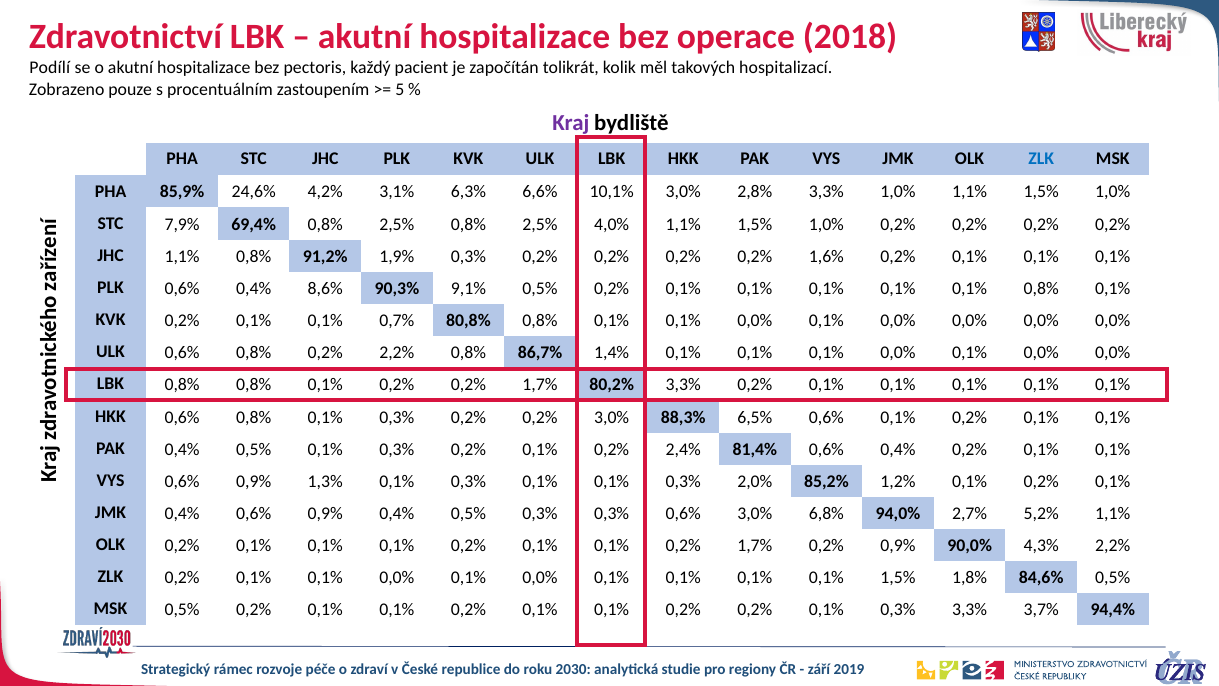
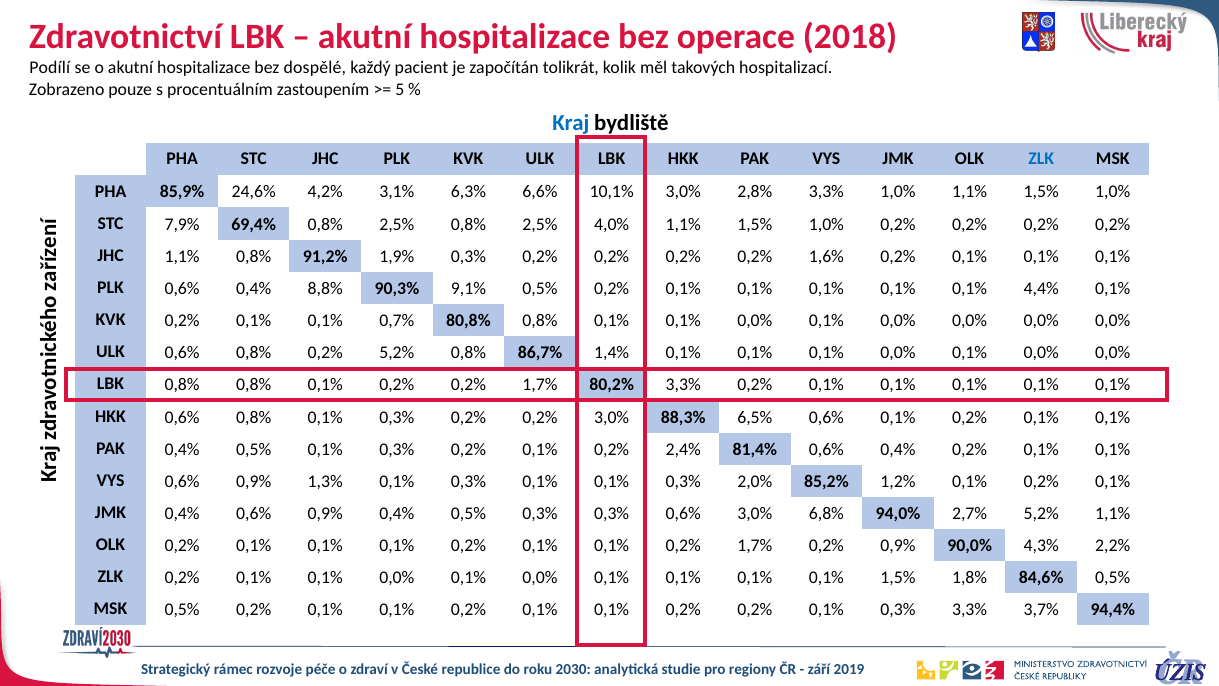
pectoris: pectoris -> dospělé (315, 68)
Kraj colour: purple -> blue (571, 123)
8,6%: 8,6% -> 8,8% (325, 288)
0,1% 0,8%: 0,8% -> 4,4% (1041, 288)
0,2% 2,2%: 2,2% -> 5,2% (397, 353)
